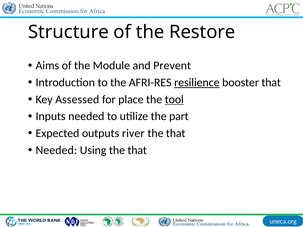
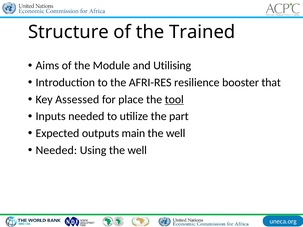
Restore: Restore -> Trained (202, 32)
Prevent: Prevent -> Utilising (172, 66)
resilience underline: present -> none (197, 83)
river: river -> main (133, 133)
that: that -> well (176, 133)
Using the that: that -> well (137, 150)
